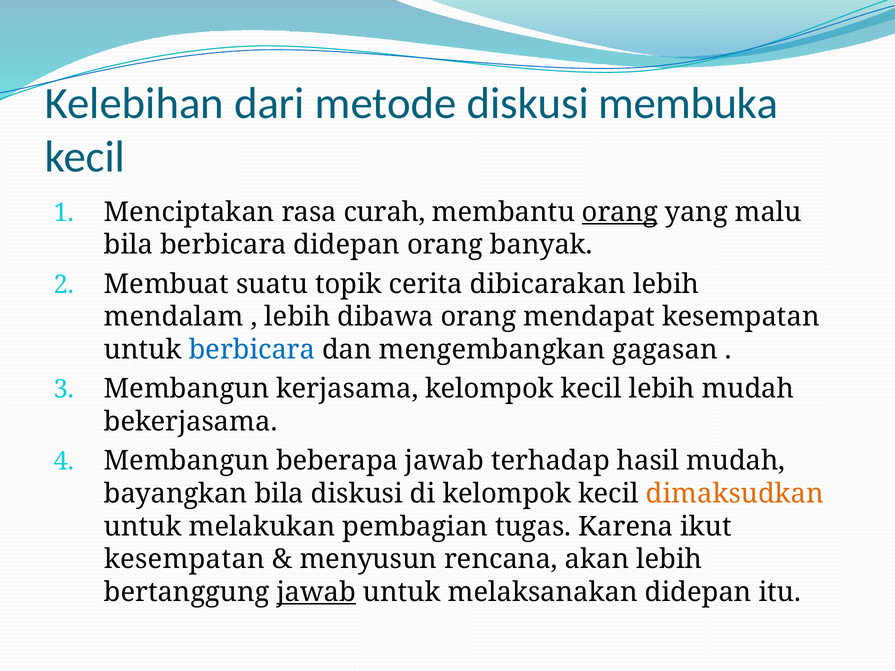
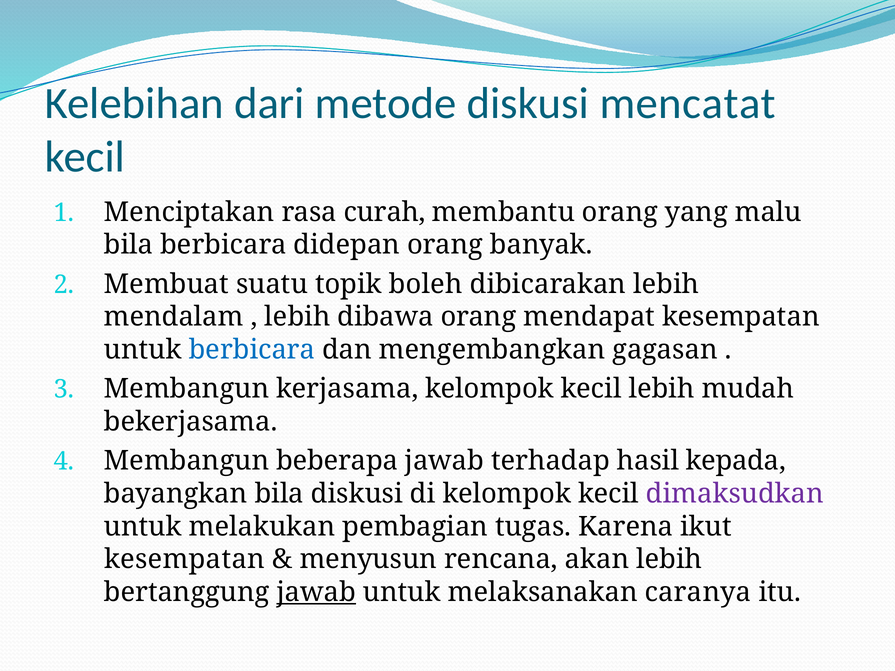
membuka: membuka -> mencatat (688, 103)
orang underline: present -> none (620, 212)
cerita: cerita -> boleh (426, 284)
hasil mudah: mudah -> kepada (736, 461)
dimaksudkan colour: orange -> purple (735, 494)
melaksanakan didepan: didepan -> caranya (698, 592)
